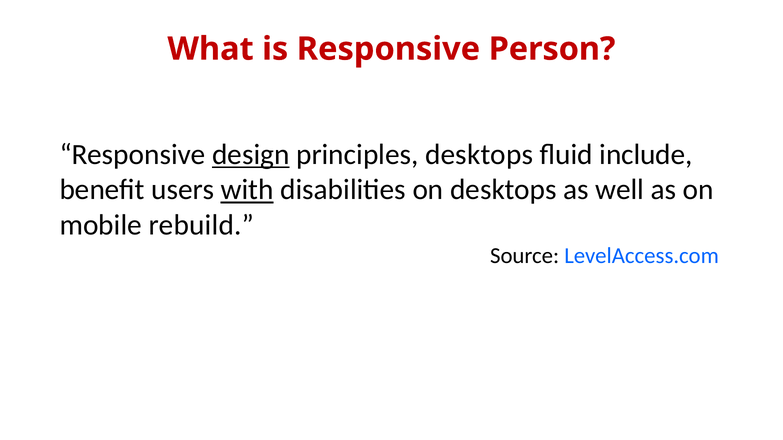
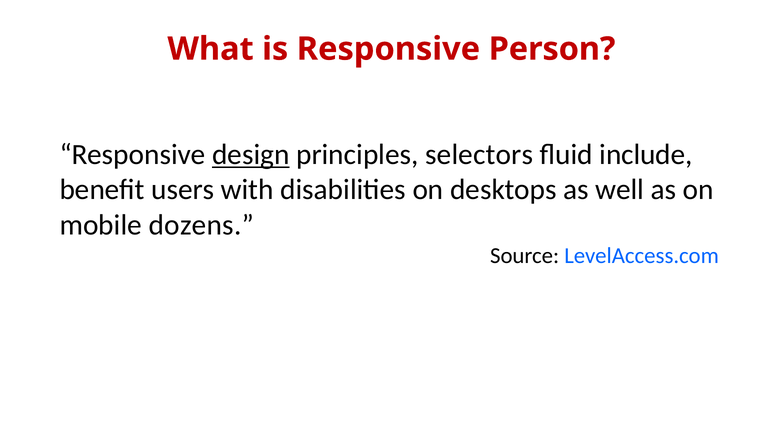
principles desktops: desktops -> selectors (479, 155)
with underline: present -> none (247, 190)
rebuild: rebuild -> dozens (201, 225)
